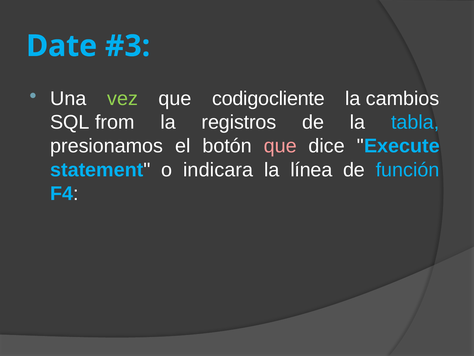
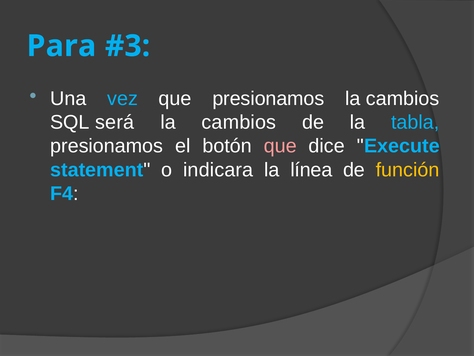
Date: Date -> Para (61, 46)
vez colour: light green -> light blue (123, 99)
que codigocliente: codigocliente -> presionamos (268, 99)
from: from -> será (115, 122)
registros: registros -> cambios (239, 122)
función colour: light blue -> yellow (408, 170)
